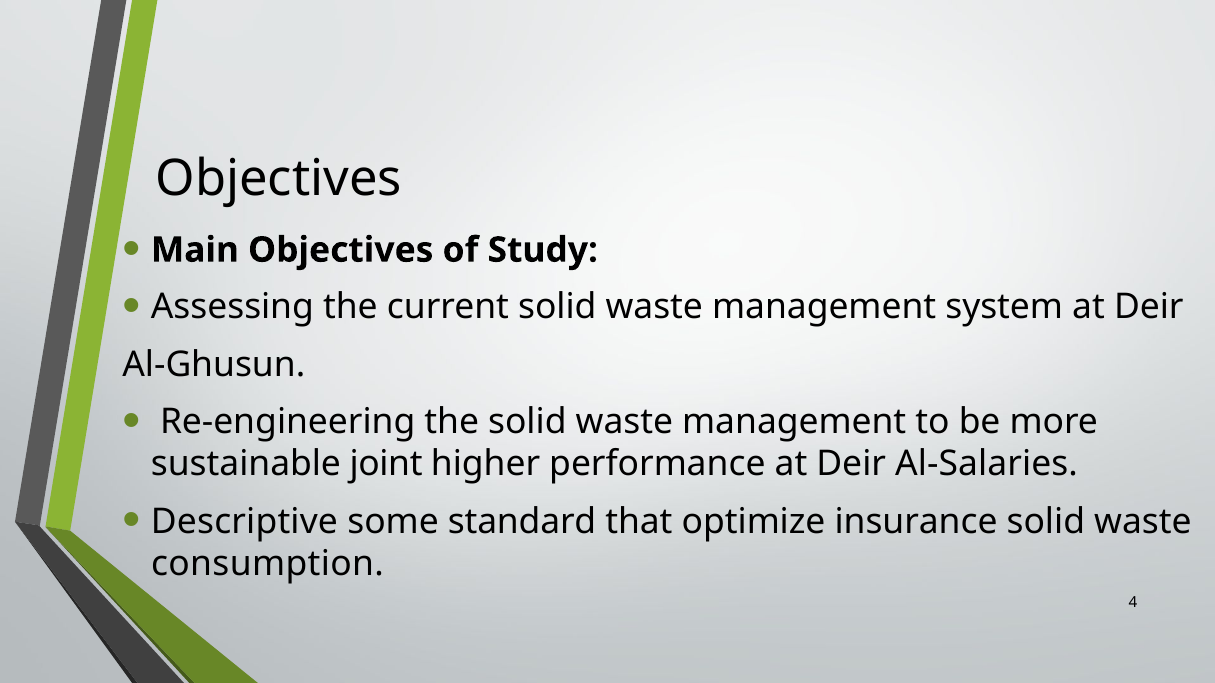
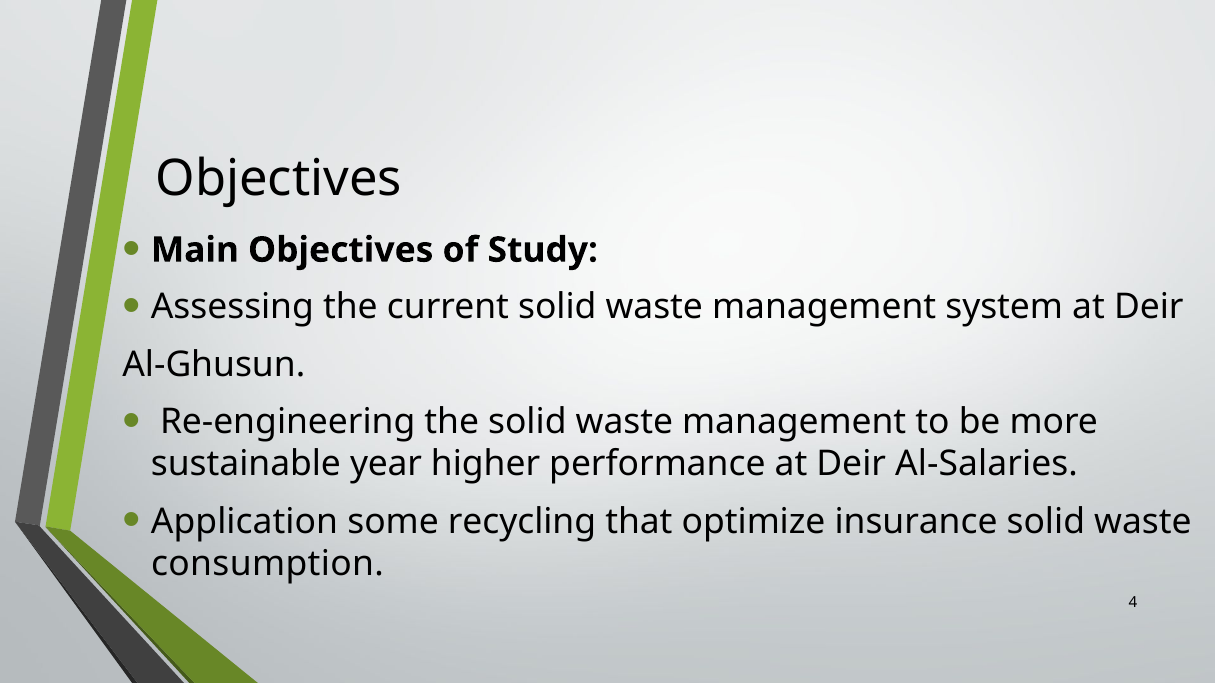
joint: joint -> year (386, 465)
Descriptive: Descriptive -> Application (245, 522)
standard: standard -> recycling (522, 522)
